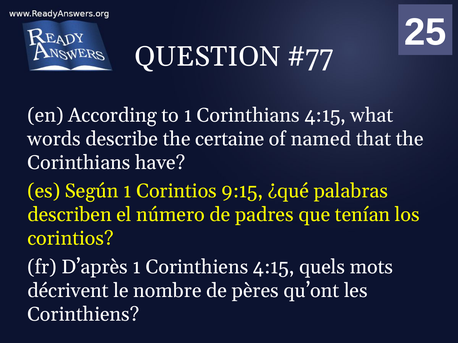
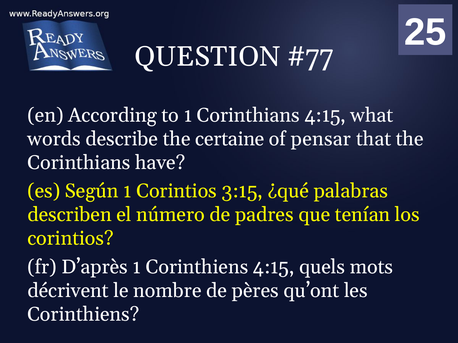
named: named -> pensar (321, 139)
9:15: 9:15 -> 3:15 (242, 191)
